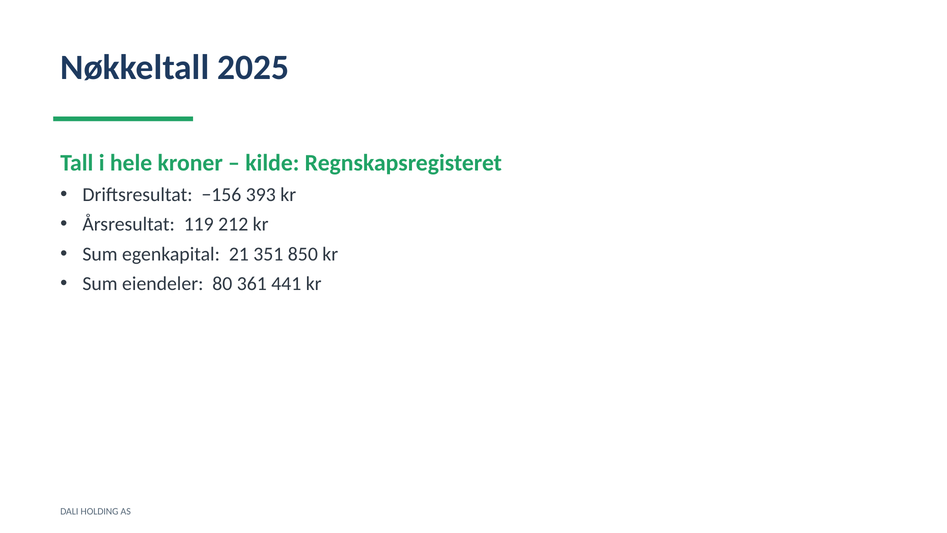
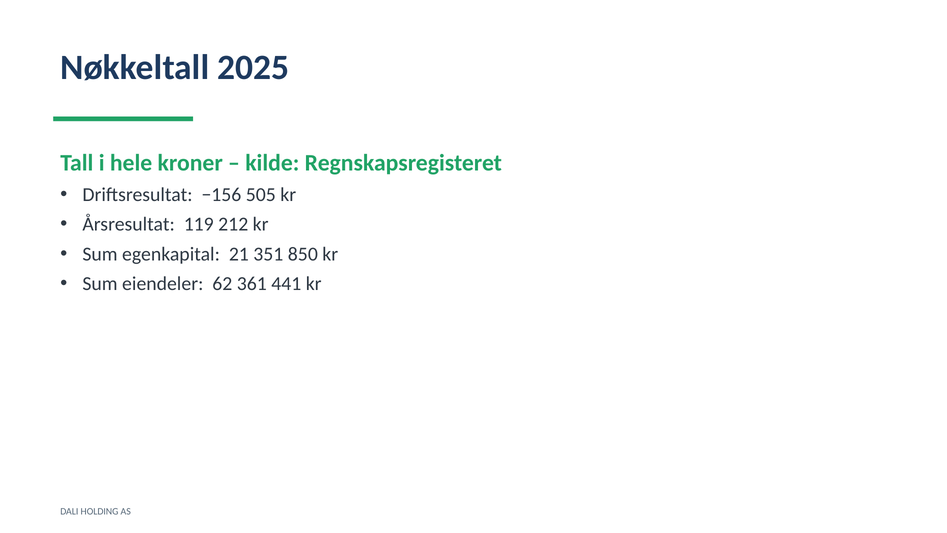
393: 393 -> 505 (261, 195)
80: 80 -> 62 (222, 284)
